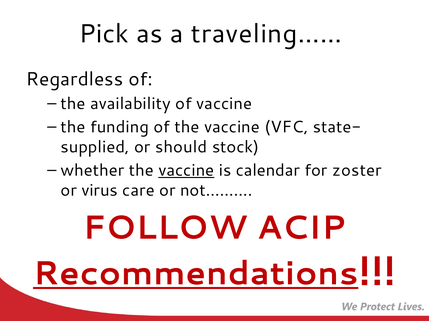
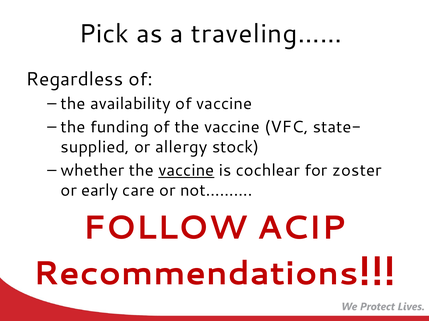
should: should -> allergy (181, 147)
calendar: calendar -> cochlear (268, 171)
virus: virus -> early (100, 191)
Recommendations underline: present -> none (196, 274)
